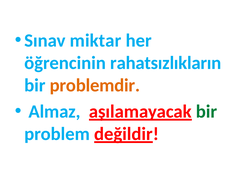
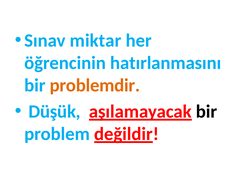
rahatsızlıkların: rahatsızlıkların -> hatırlanmasını (166, 63)
Almaz: Almaz -> Düşük (55, 111)
bir colour: green -> black (207, 111)
